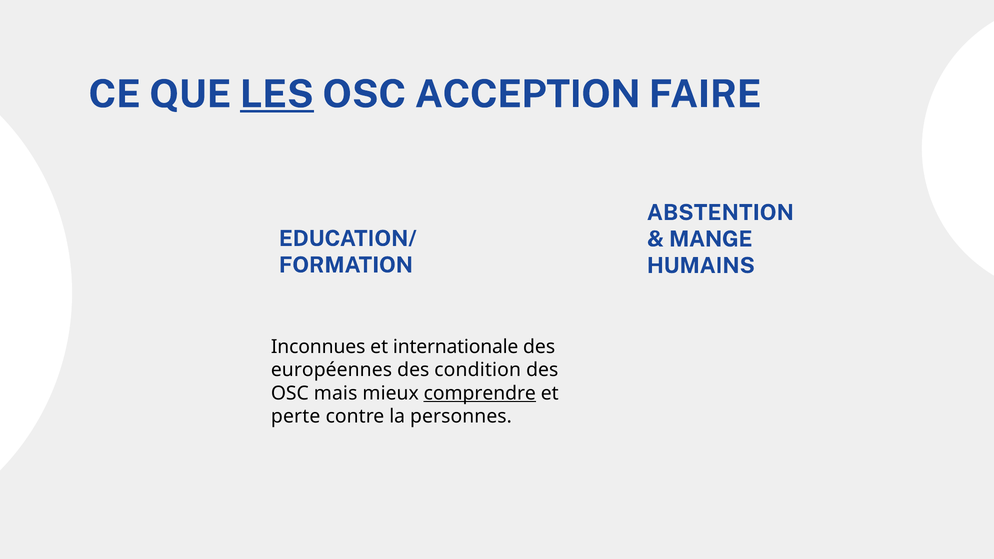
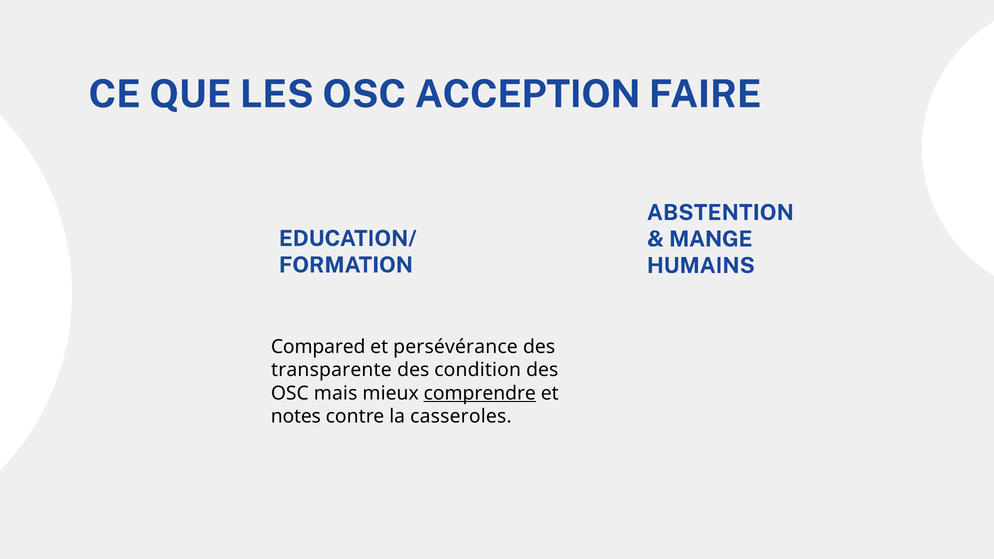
LES underline: present -> none (277, 95)
Inconnues: Inconnues -> Compared (318, 347)
internationale: internationale -> persévérance (455, 347)
européennes: européennes -> transparente (331, 370)
perte: perte -> notes (296, 417)
personnes: personnes -> casseroles (461, 417)
